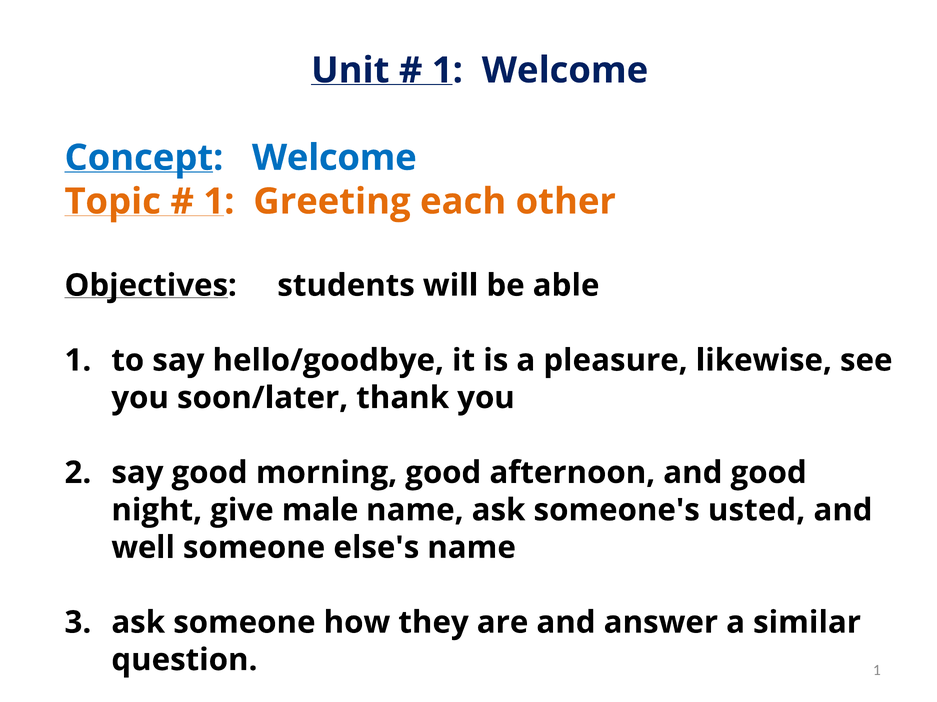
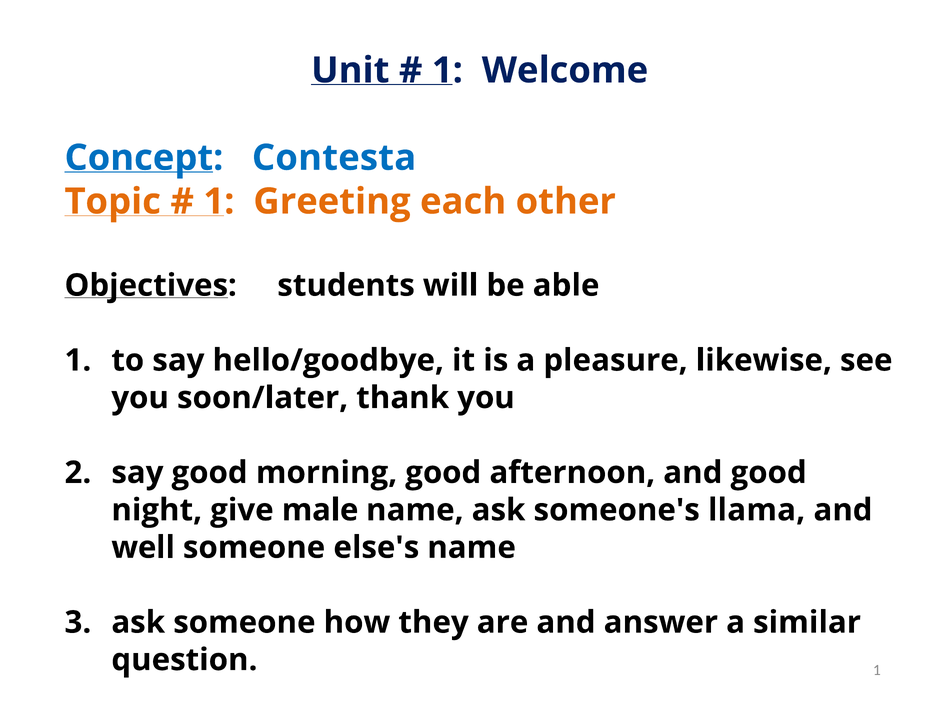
Concept Welcome: Welcome -> Contesta (334, 158)
usted: usted -> llama (756, 511)
